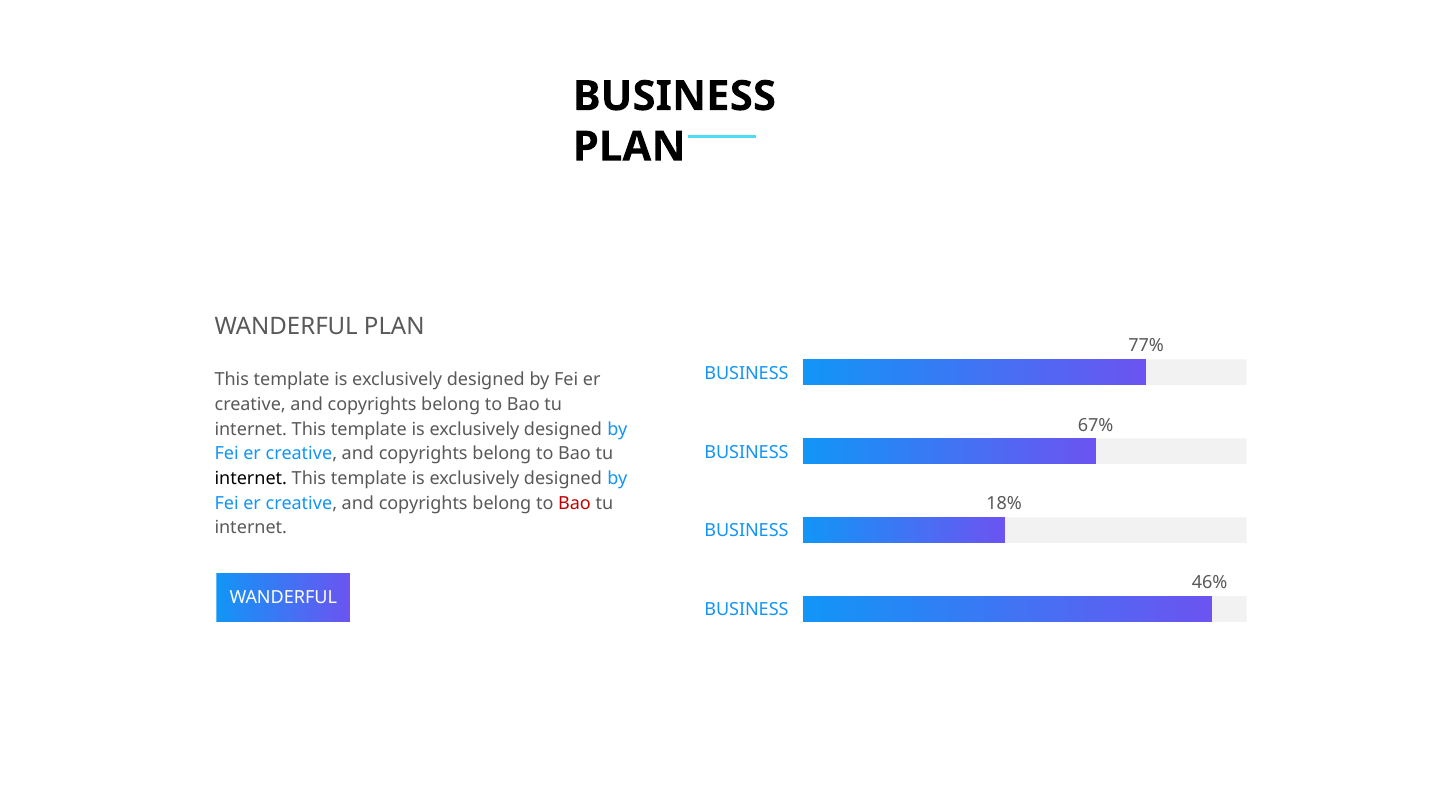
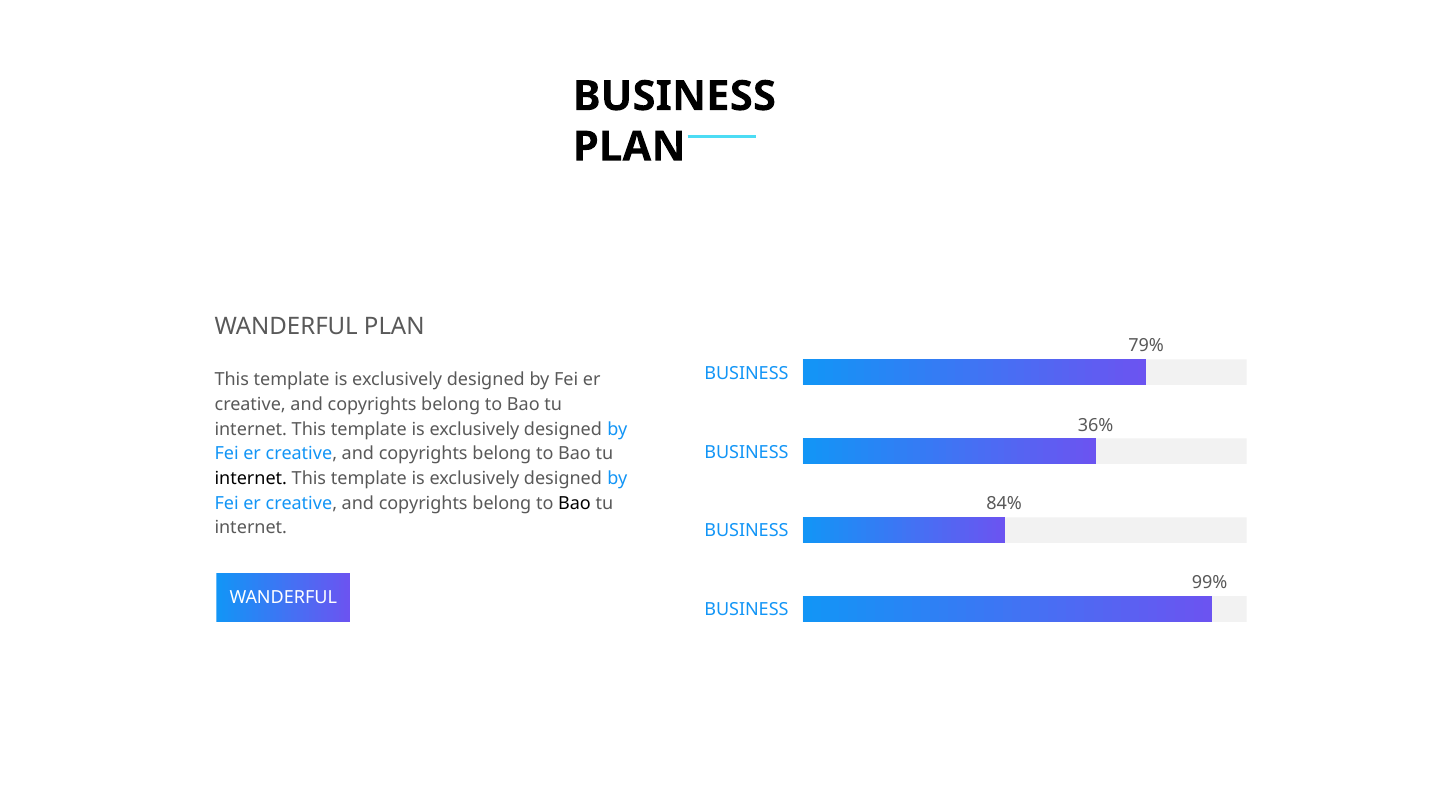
77%: 77% -> 79% (1146, 346)
67%: 67% -> 36% (1096, 425)
Bao colour: red -> black (574, 503)
18%: 18% -> 84% (1004, 504)
46%: 46% -> 99% (1210, 582)
